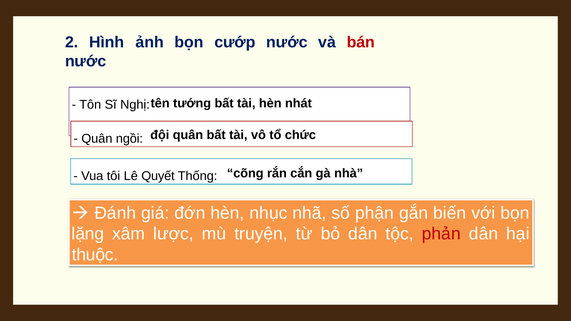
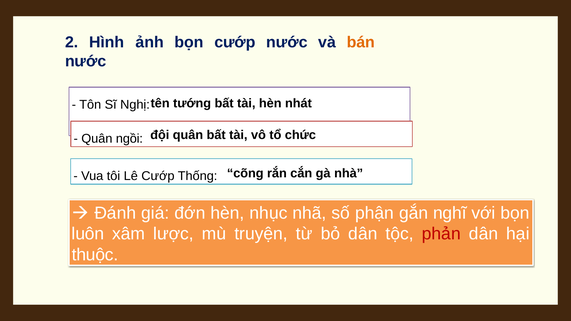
bán colour: red -> orange (361, 42)
Lê Quyết: Quyết -> Cướp (158, 176)
biến: biến -> nghĩ (450, 213)
lặng: lặng -> luôn (88, 234)
